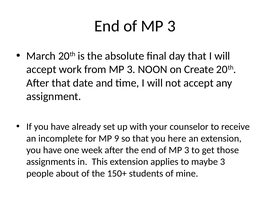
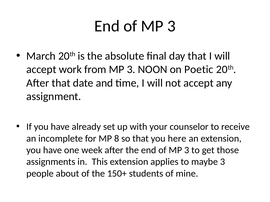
Create: Create -> Poetic (199, 70)
9: 9 -> 8 (117, 139)
